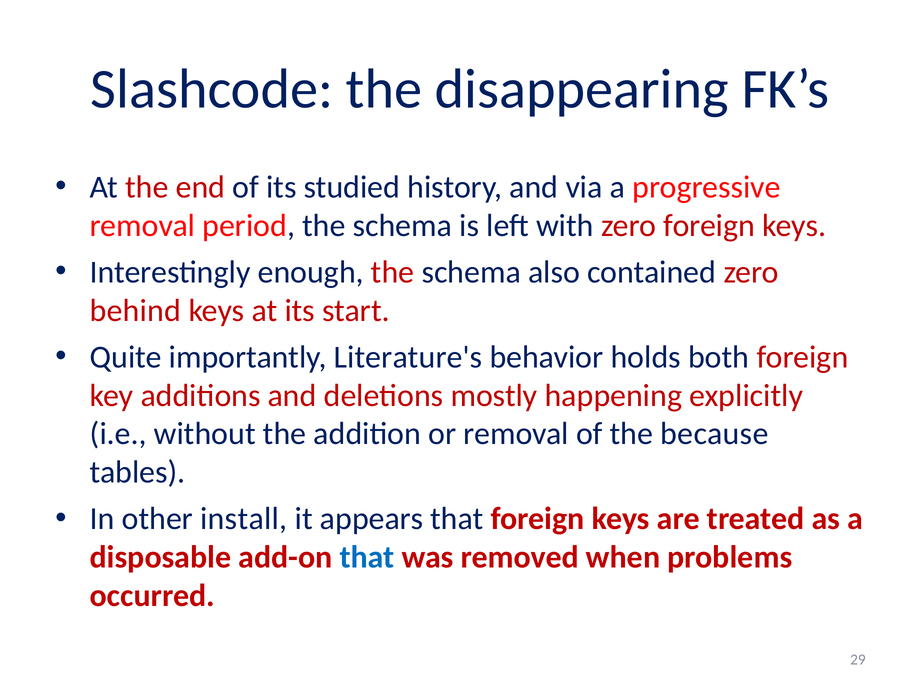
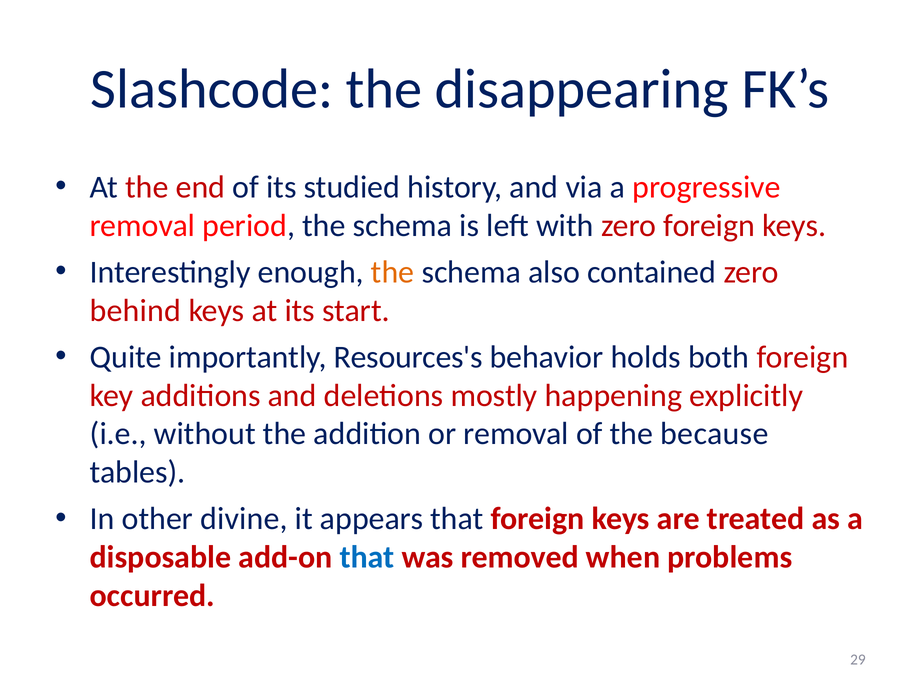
the colour: red -> orange (393, 272)
Literature's: Literature's -> Resources's (408, 357)
install: install -> divine (244, 519)
